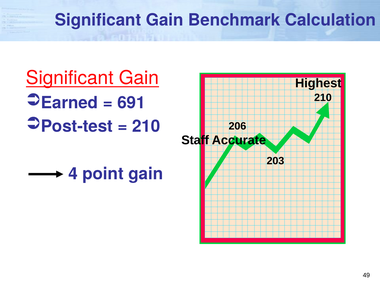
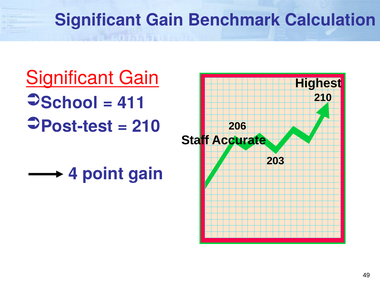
Earned: Earned -> School (69, 103)
691: 691 -> 411 (131, 103)
